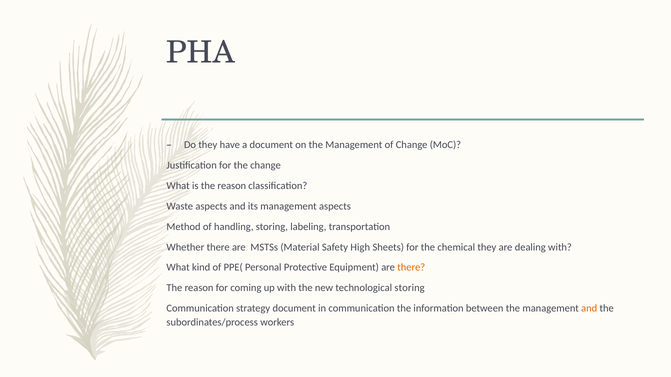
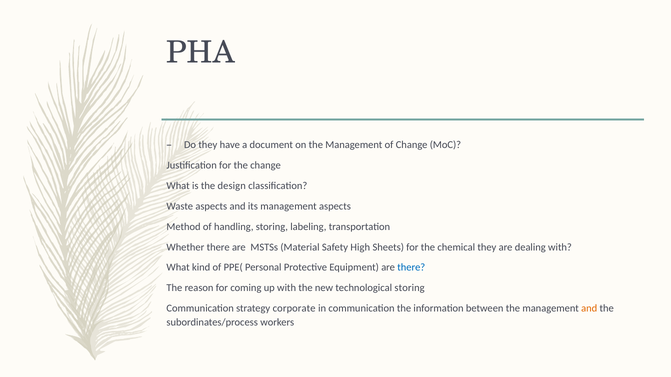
is the reason: reason -> design (232, 186)
there colour: orange -> blue (411, 268)
strategy document: document -> corporate (294, 309)
